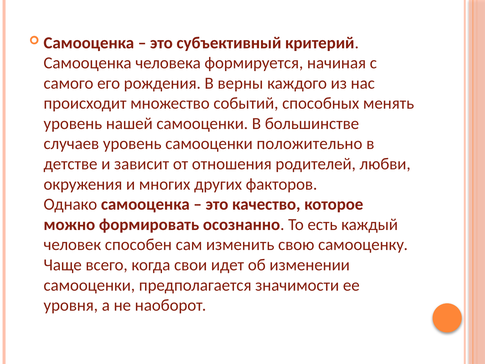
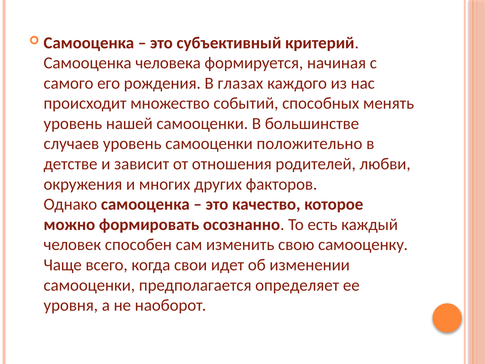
верны: верны -> глазах (240, 83)
значимости: значимости -> определяет (297, 285)
